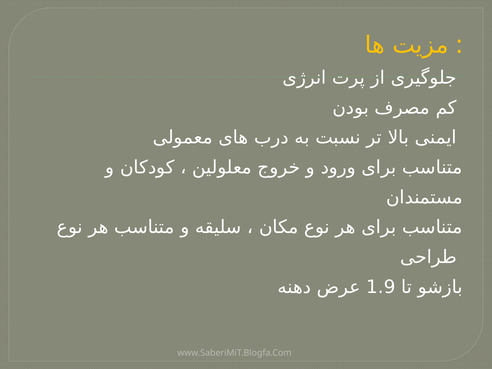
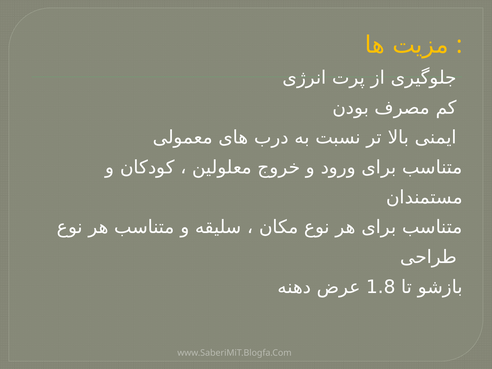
1.9: 1.9 -> 1.8 (381, 287)
